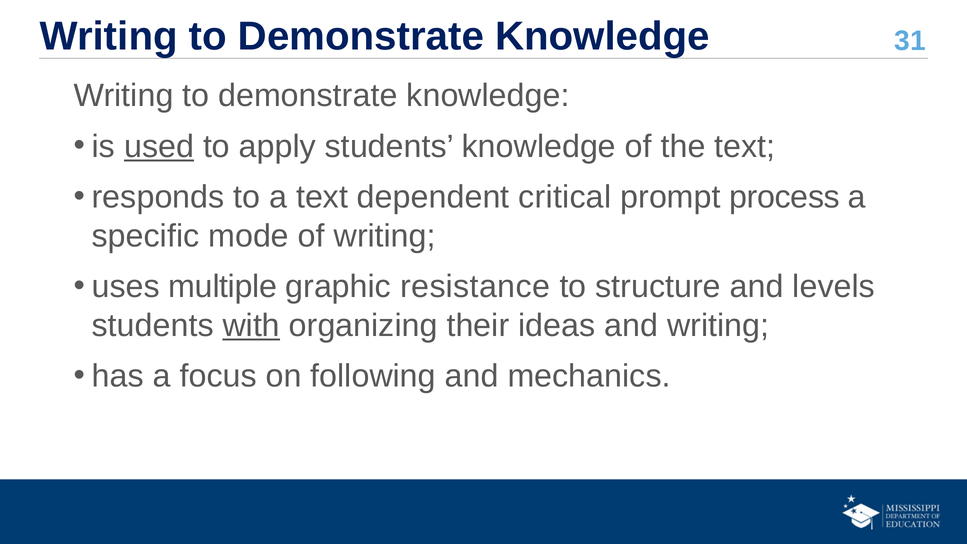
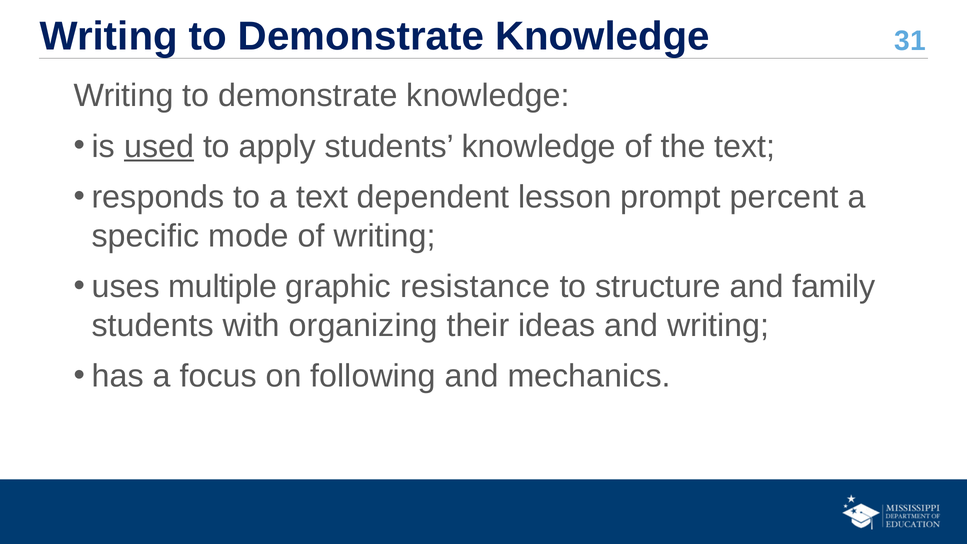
critical: critical -> lesson (565, 197)
process: process -> percent (784, 197)
levels: levels -> family (834, 287)
with underline: present -> none (251, 325)
